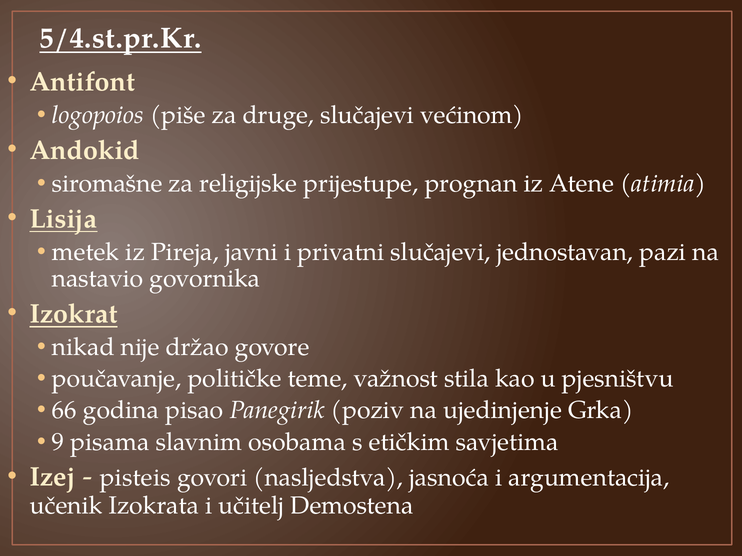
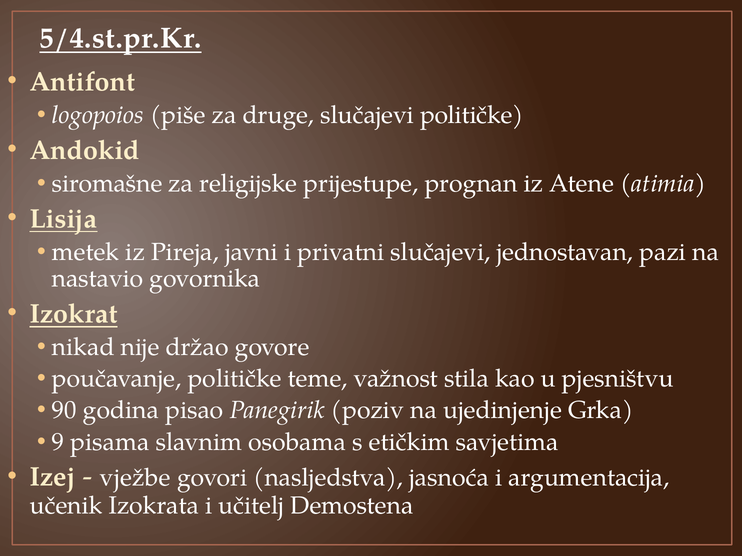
slučajevi većinom: većinom -> političke (472, 115)
66: 66 -> 90 (64, 411)
pisteis: pisteis -> vježbe (135, 478)
